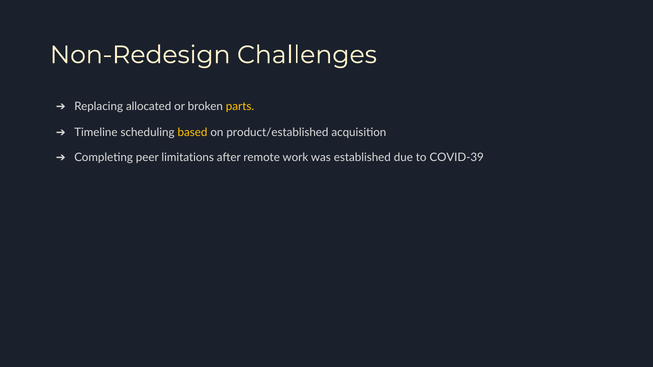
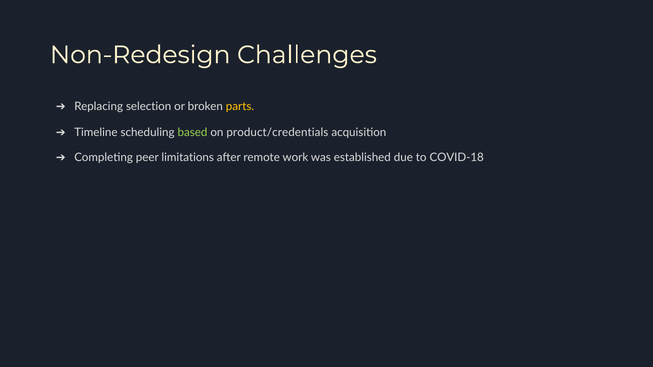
allocated: allocated -> selection (149, 106)
based colour: yellow -> light green (192, 133)
product/established: product/established -> product/credentials (277, 133)
COVID-39: COVID-39 -> COVID-18 (457, 158)
